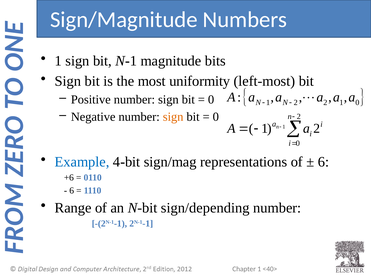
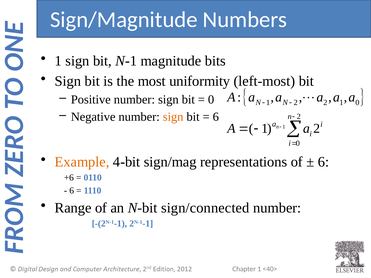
0: 0 -> 6 (216, 117)
Example colour: blue -> orange (82, 162)
sign/depending: sign/depending -> sign/connected (205, 208)
